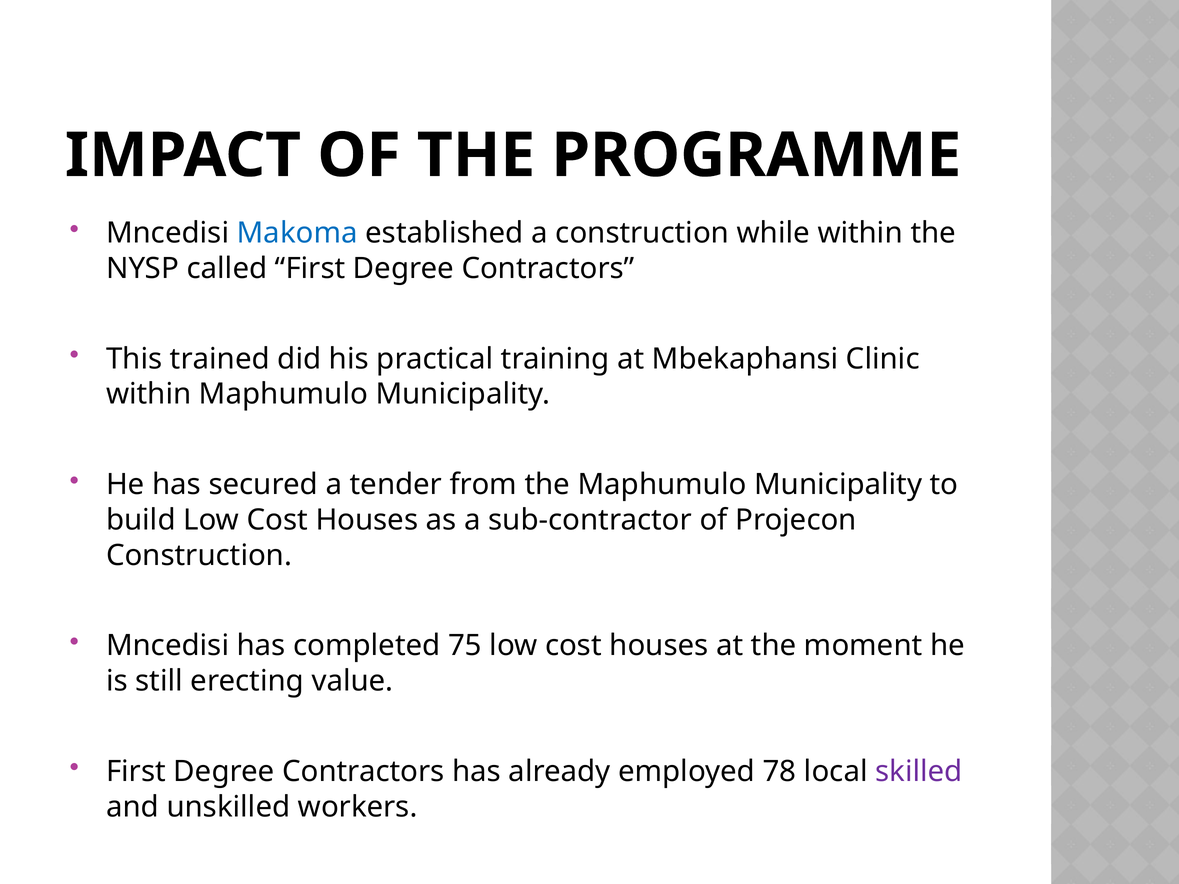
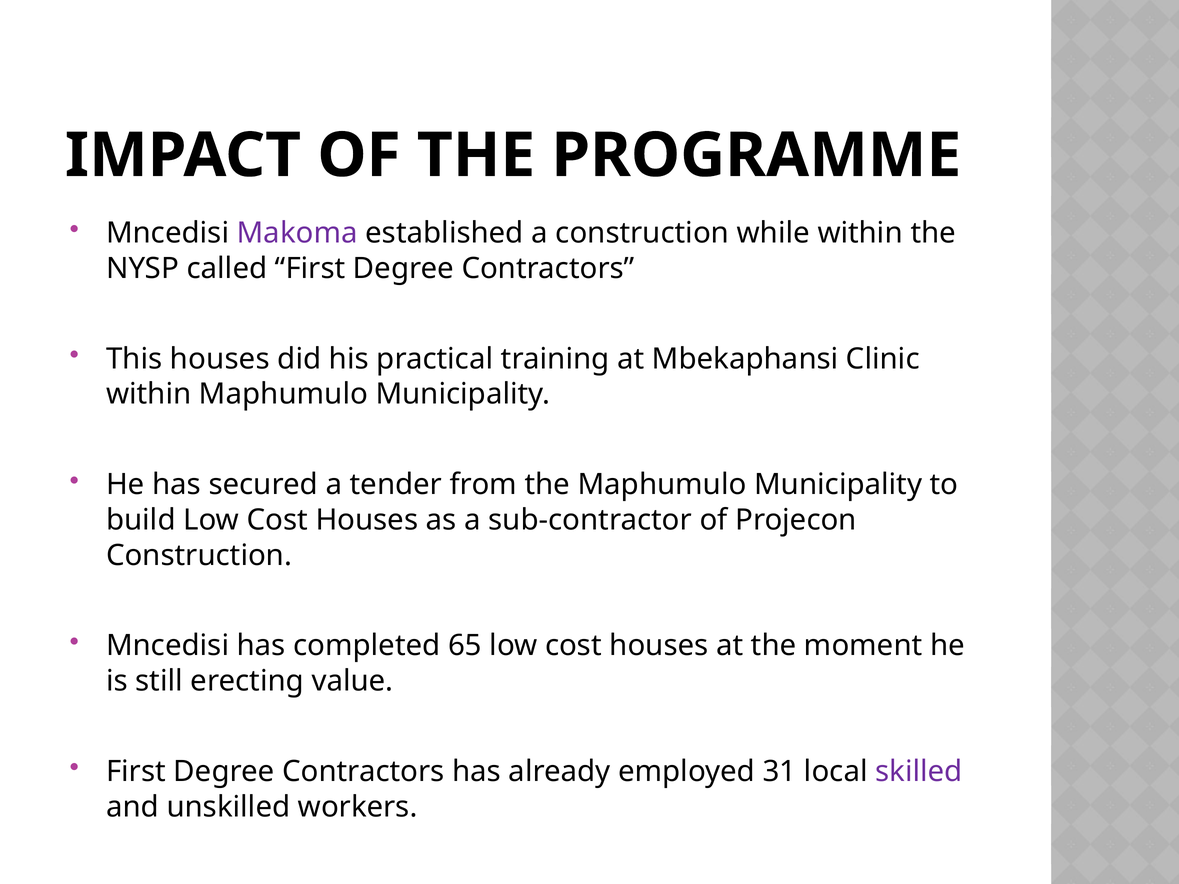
Makoma colour: blue -> purple (297, 233)
This trained: trained -> houses (220, 359)
75: 75 -> 65 (465, 646)
78: 78 -> 31 (779, 772)
